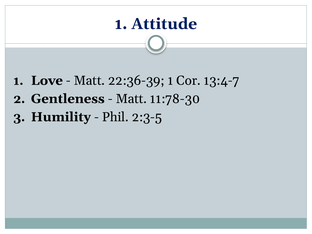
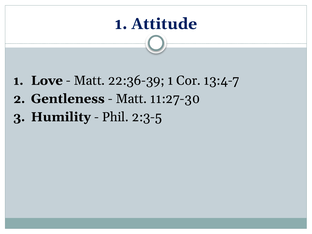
11:78-30: 11:78-30 -> 11:27-30 (175, 99)
